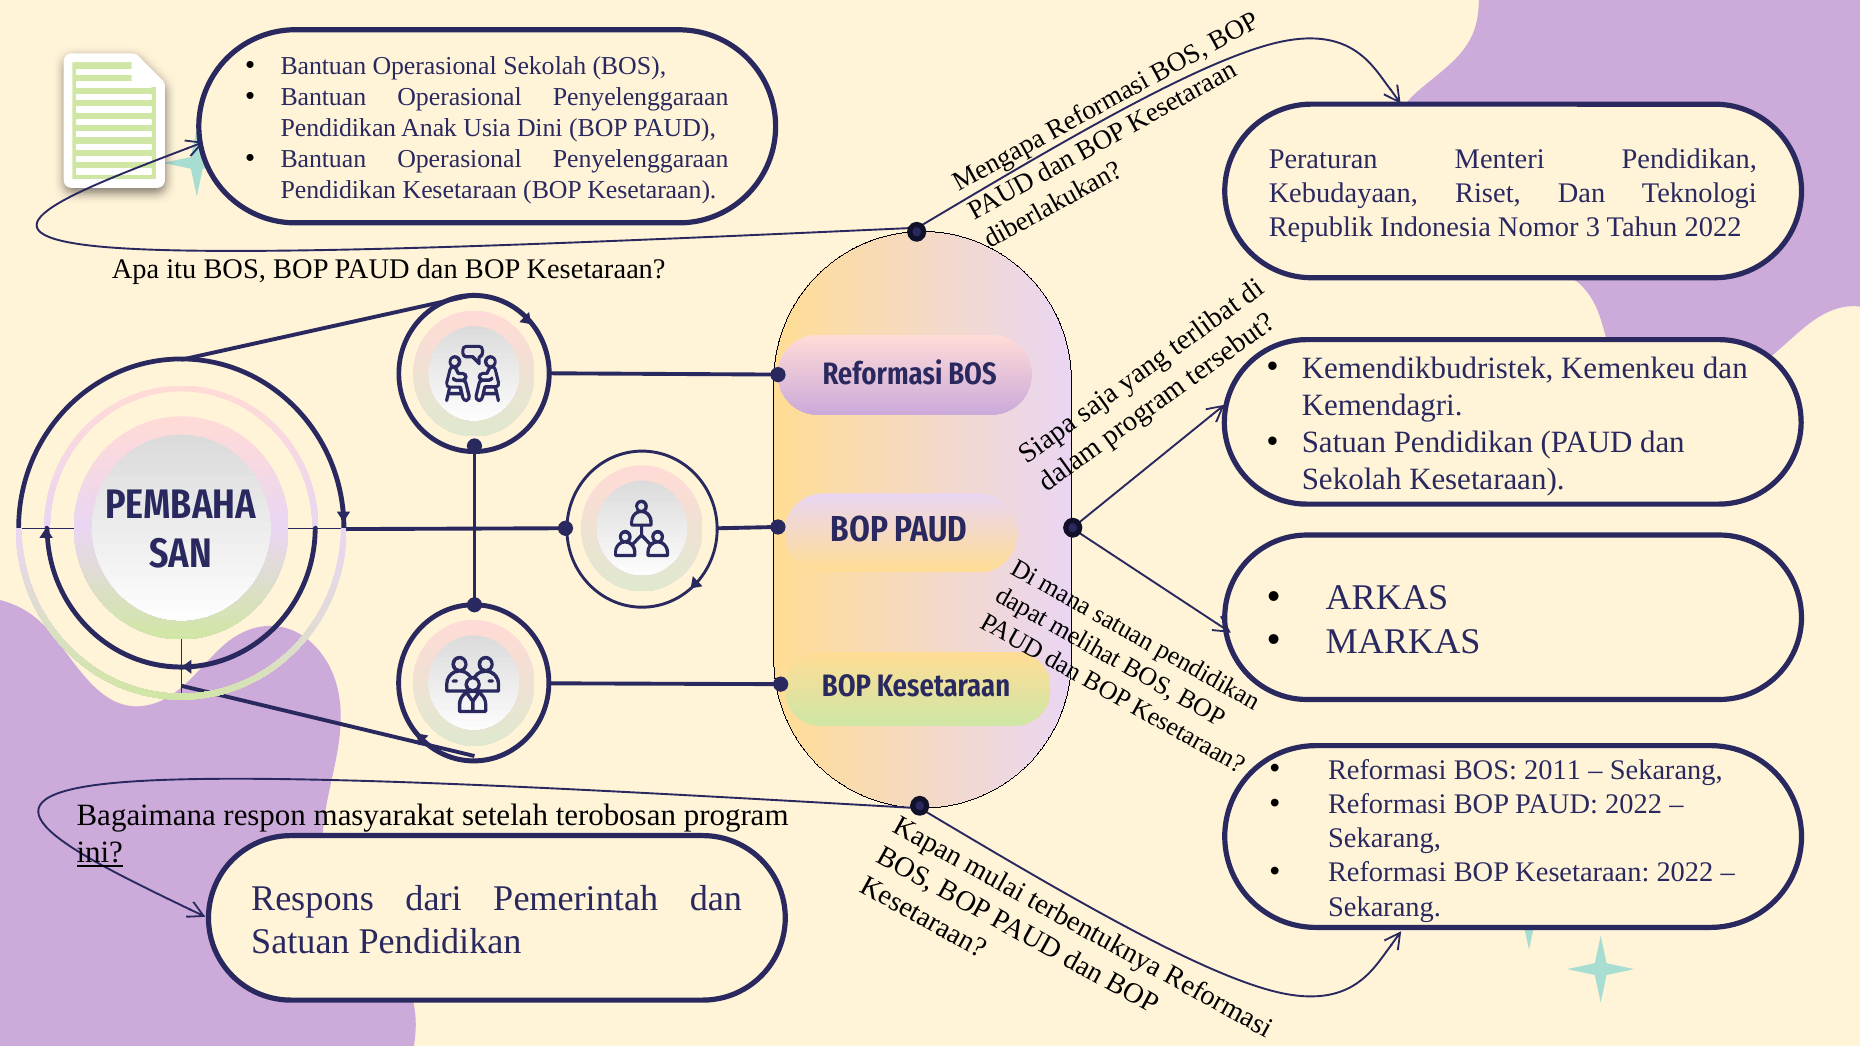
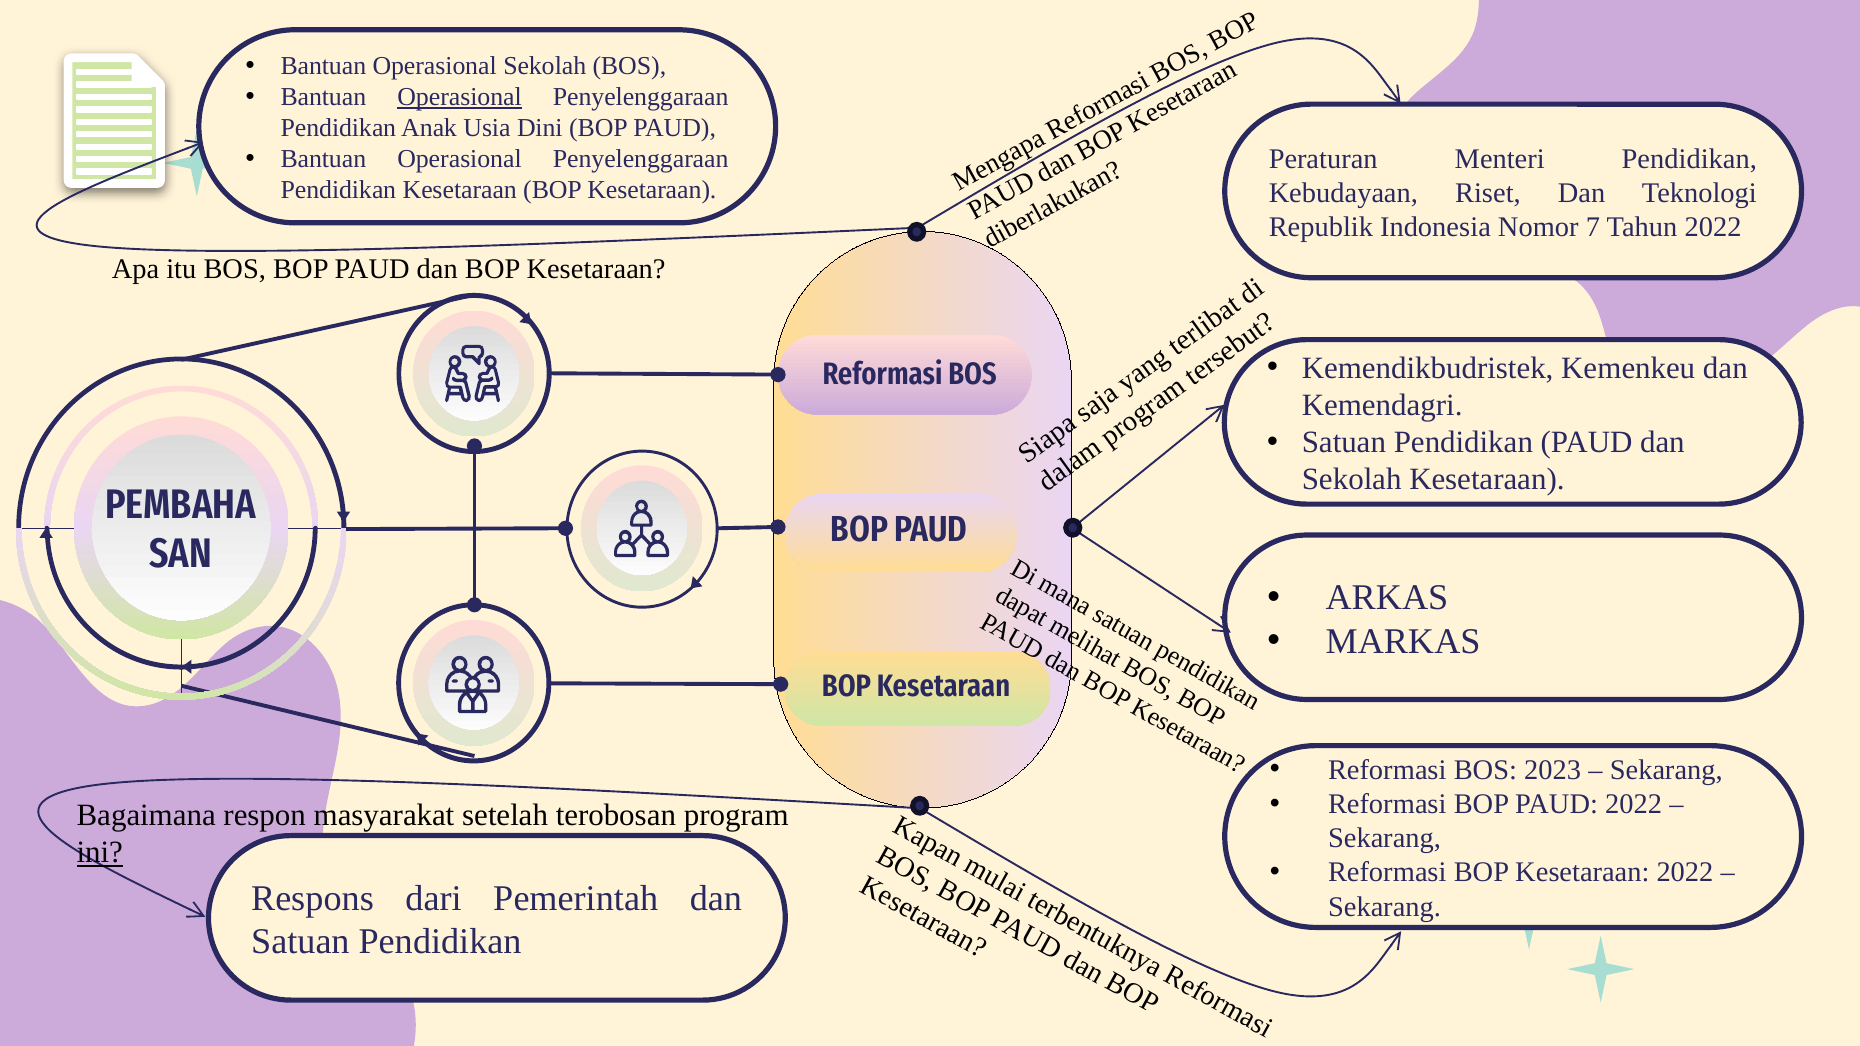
Operasional underline: none -> present (460, 97)
3: 3 -> 7 (1593, 227)
2011: 2011 -> 2023 (1553, 770)
